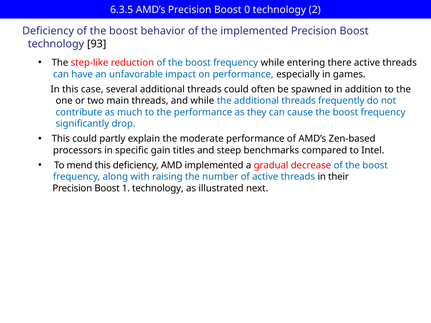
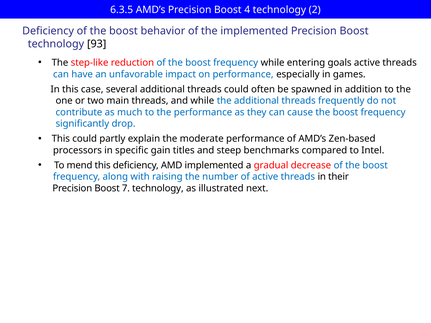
0: 0 -> 4 (247, 10)
there: there -> goals (340, 63)
1: 1 -> 7 (126, 188)
